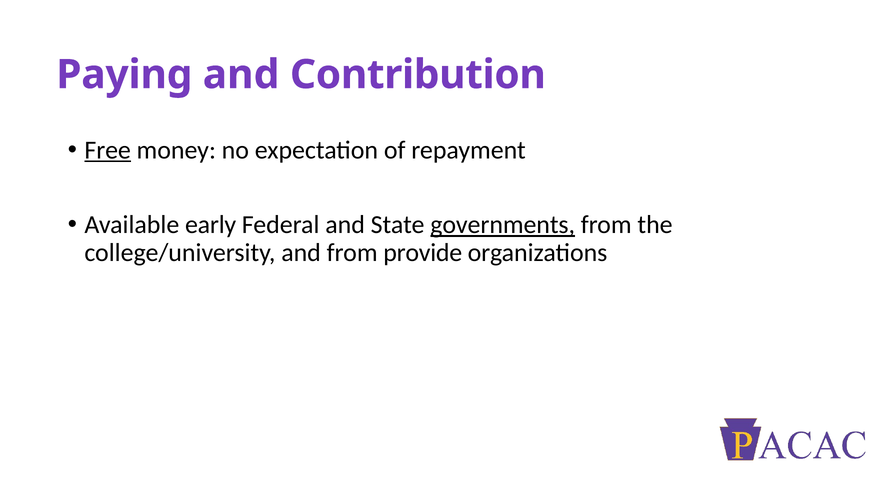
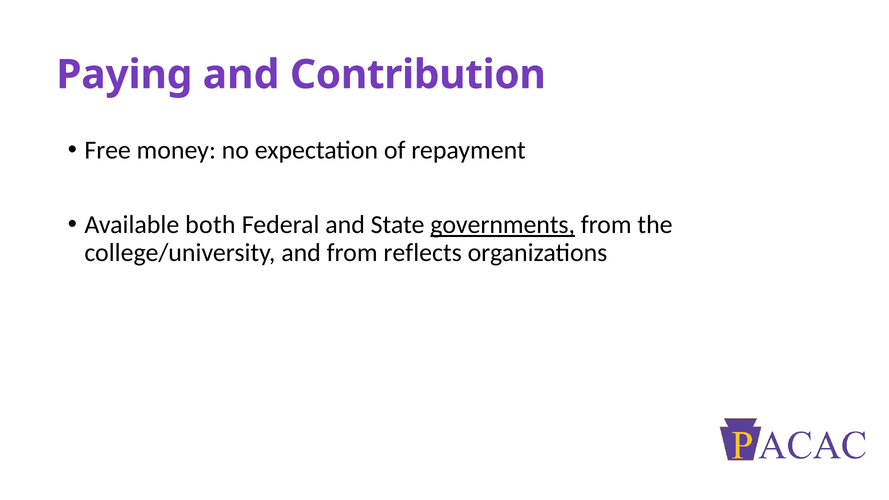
Free underline: present -> none (108, 150)
early: early -> both (210, 225)
provide: provide -> reflects (423, 253)
